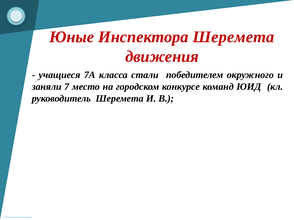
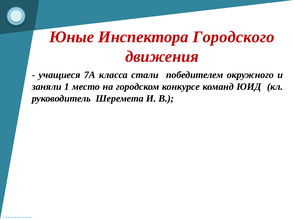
Инспектора Шеремета: Шеремета -> Городского (234, 37)
7: 7 -> 1 (67, 87)
